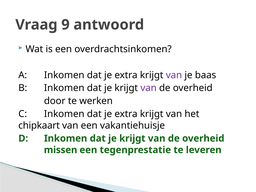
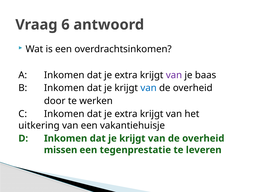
9: 9 -> 6 (65, 25)
van colour: purple -> blue (149, 88)
chipkaart: chipkaart -> uitkering (39, 125)
